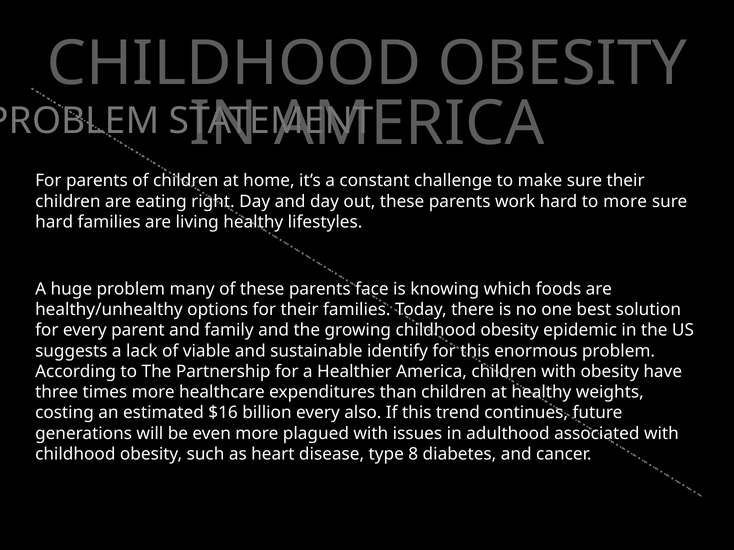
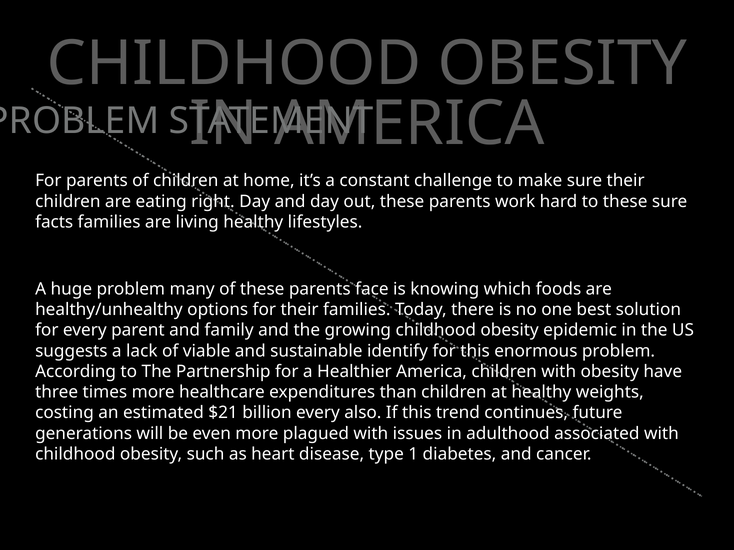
to more: more -> these (625, 202)
hard: hard -> facts (54, 222)
$16: $16 -> $21 (223, 413)
8: 8 -> 1 (413, 454)
